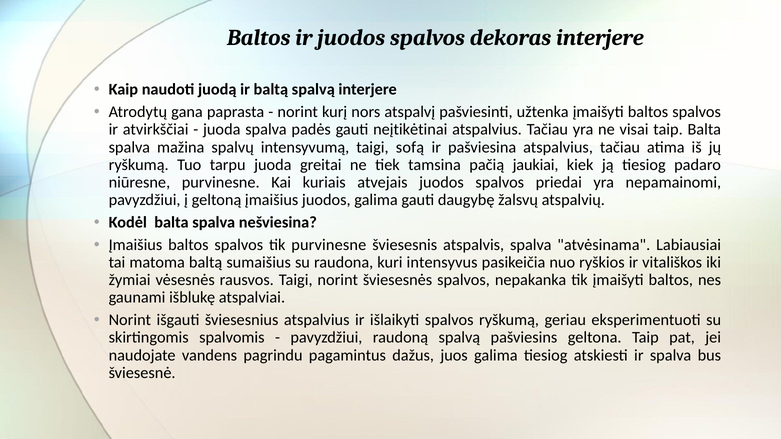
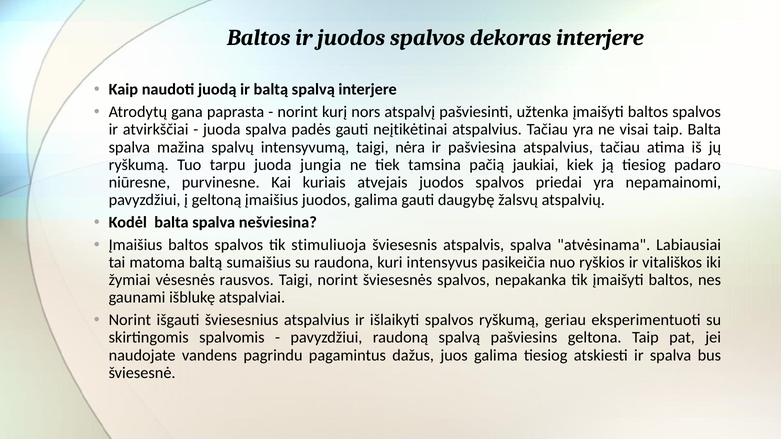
sofą: sofą -> nėra (410, 147)
greitai: greitai -> jungia (321, 165)
tik purvinesne: purvinesne -> stimuliuoja (329, 245)
